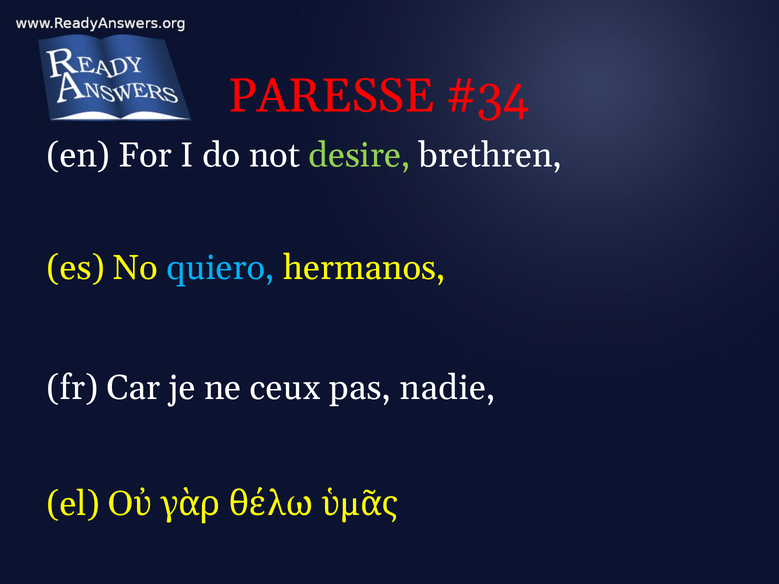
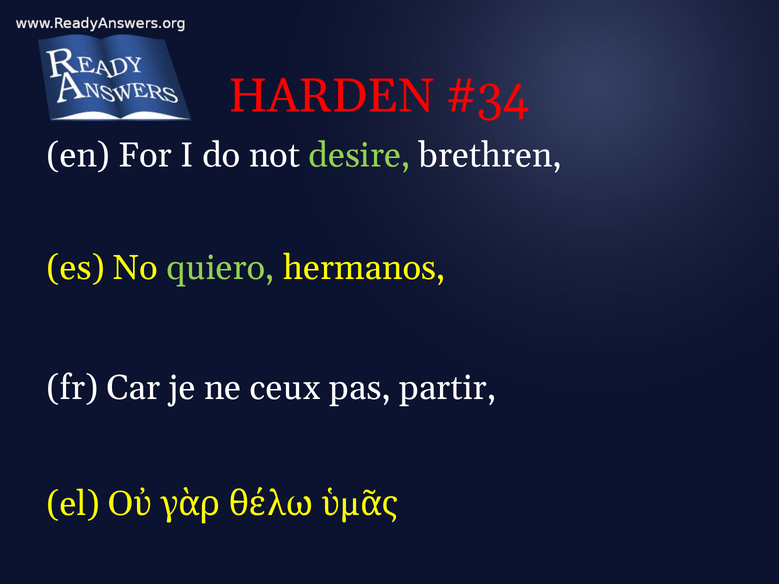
PARESSE: PARESSE -> HARDEN (332, 96)
quiero colour: light blue -> light green (221, 268)
nadie: nadie -> partir (448, 388)
